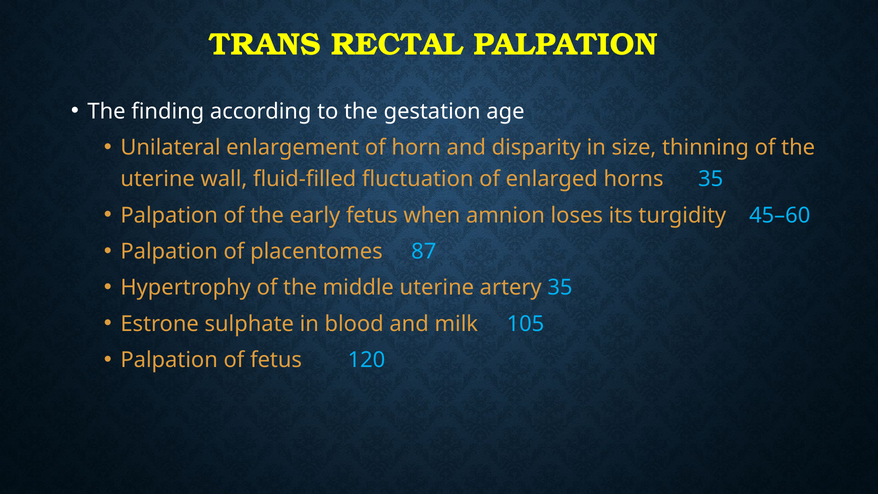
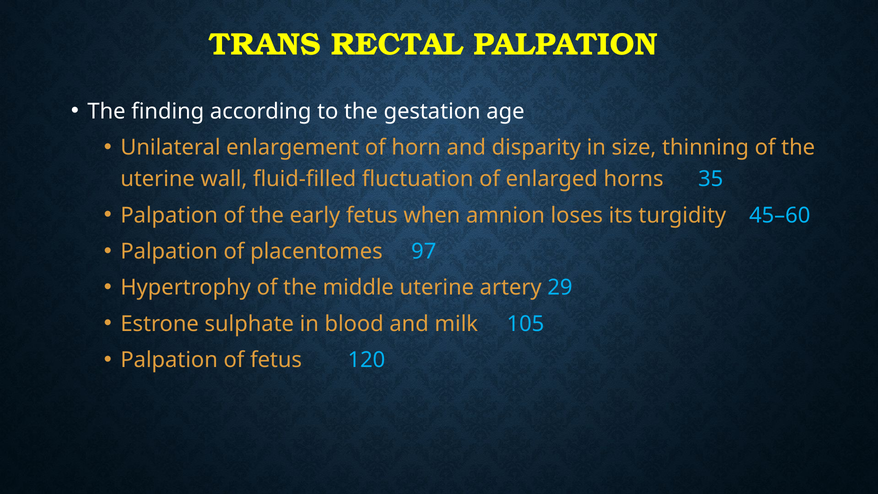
87: 87 -> 97 (424, 251)
artery 35: 35 -> 29 (560, 288)
